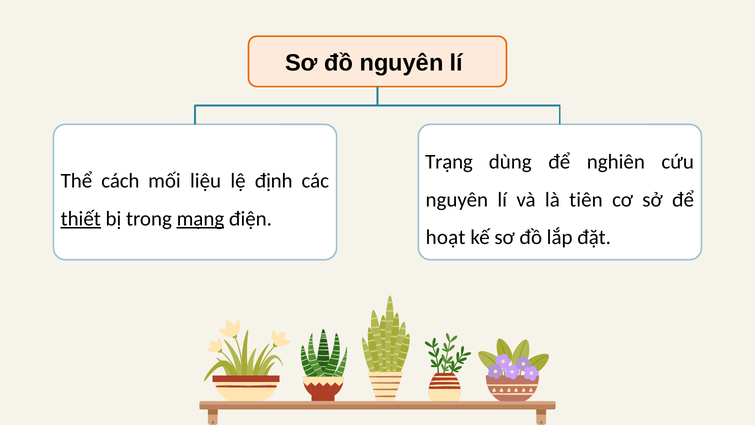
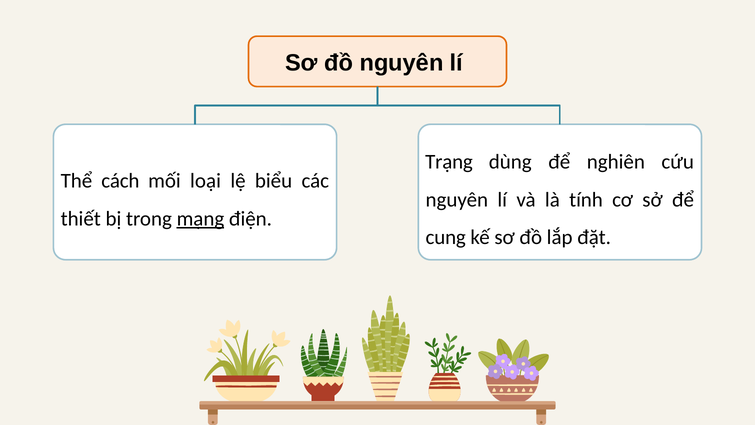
liệu: liệu -> loại (206, 181)
định: định -> biểu (274, 181)
tiên: tiên -> tính (586, 200)
thiết underline: present -> none (81, 218)
hoạt: hoạt -> cung (446, 237)
